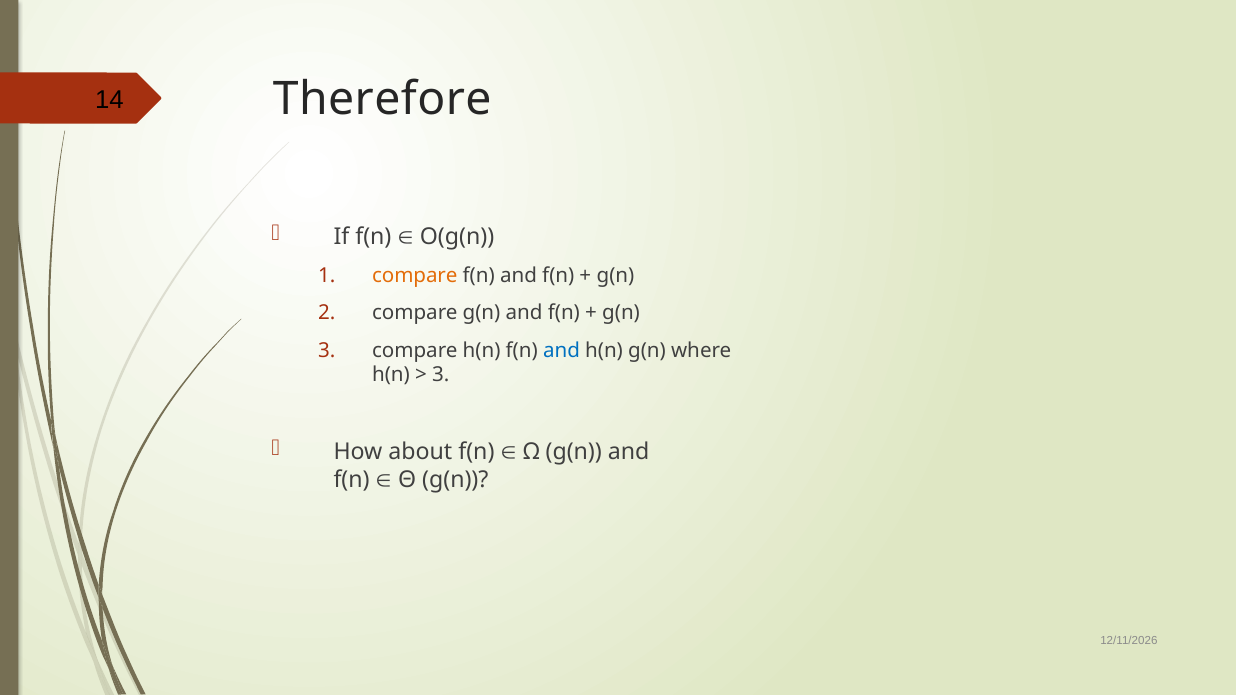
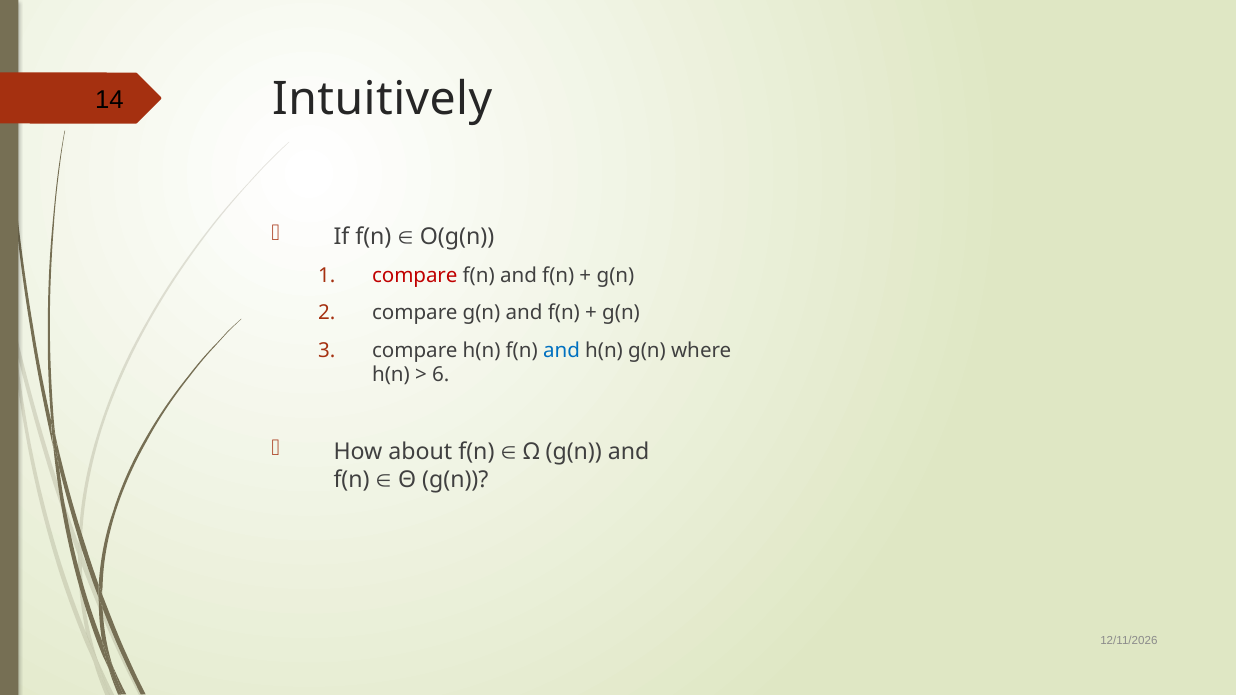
Therefore: Therefore -> Intuitively (382, 99)
compare colour: orange -> red (415, 275)
3: 3 -> 6 (441, 375)
